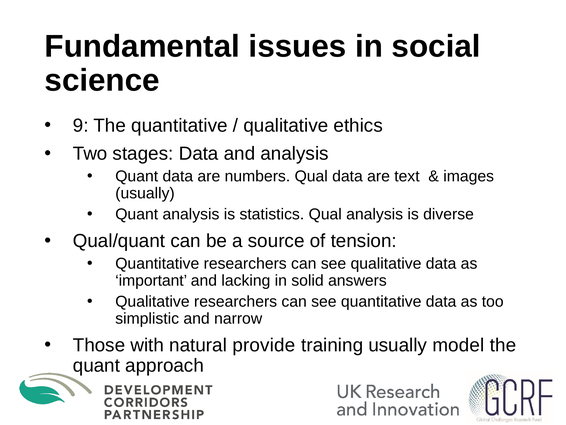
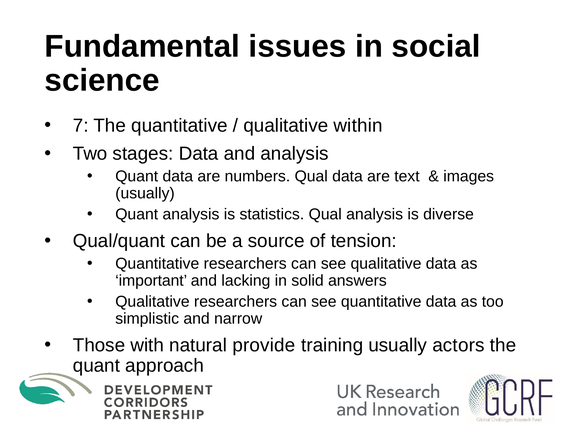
9: 9 -> 7 (81, 125)
ethics: ethics -> within (358, 125)
model: model -> actors (458, 345)
